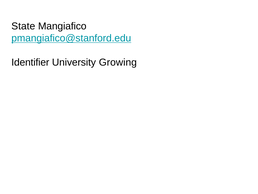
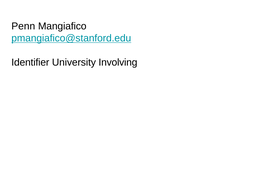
State: State -> Penn (23, 26)
Growing: Growing -> Involving (118, 62)
